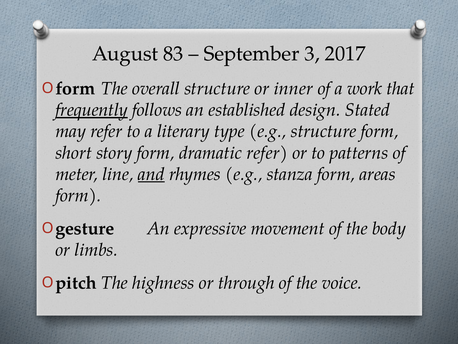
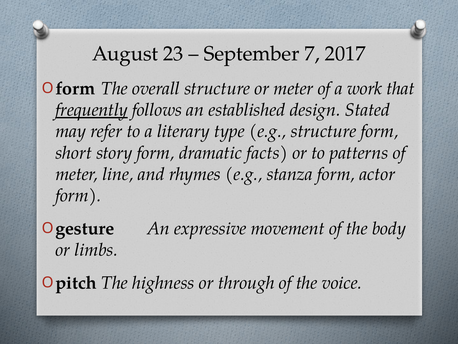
83: 83 -> 23 (173, 54)
3: 3 -> 7 (312, 54)
or inner: inner -> meter (294, 88)
dramatic refer: refer -> facts (267, 153)
and underline: present -> none (151, 174)
areas: areas -> actor (377, 174)
